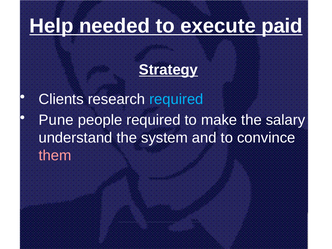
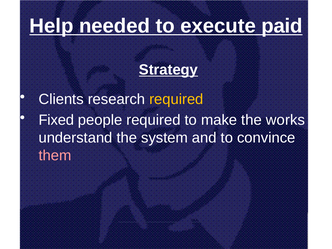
required colour: light blue -> yellow (176, 99)
Pune: Pune -> Fixed (56, 120)
salary: salary -> works (285, 120)
